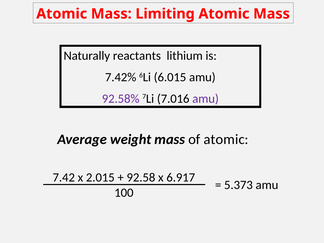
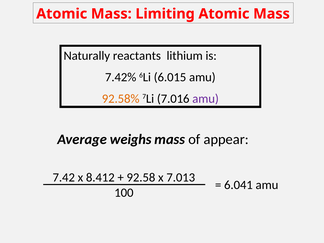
92.58% colour: purple -> orange (121, 99)
weight: weight -> weighs (131, 139)
of atomic: atomic -> appear (226, 139)
2.015: 2.015 -> 8.412 (100, 177)
6.917: 6.917 -> 7.013 (181, 177)
5.373: 5.373 -> 6.041 (238, 185)
